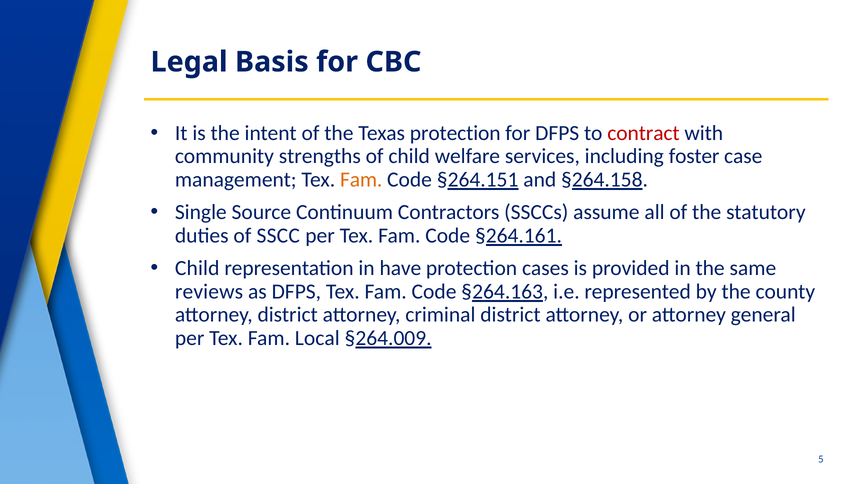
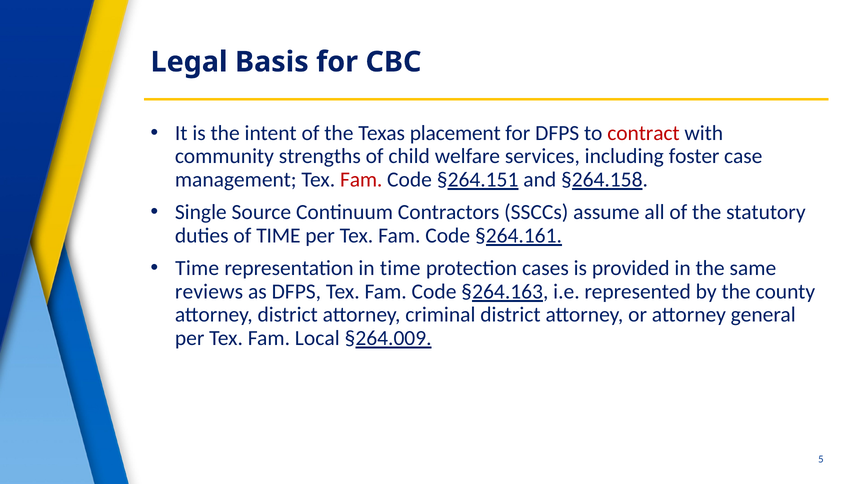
Texas protection: protection -> placement (455, 133)
Fam colour: orange -> red (361, 180)
of SSCC: SSCC -> TIME (278, 236)
Child: Child -> Time (197, 268)
in have: have -> time (400, 268)
